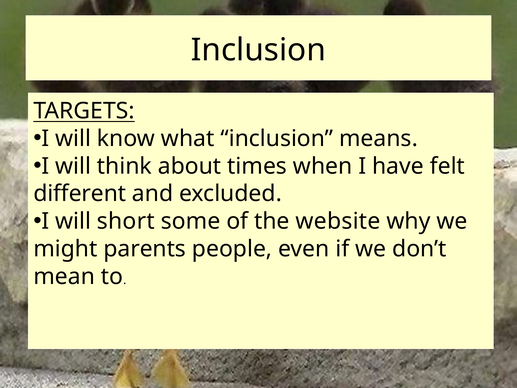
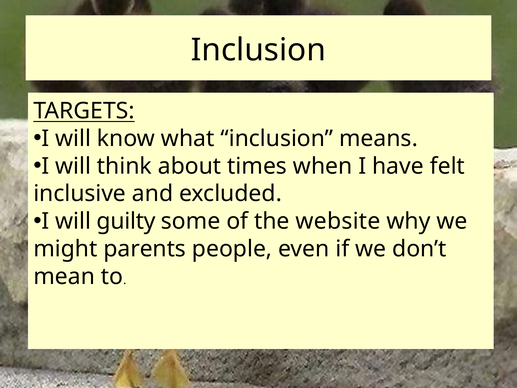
different: different -> inclusive (80, 194)
short: short -> guilty (126, 221)
